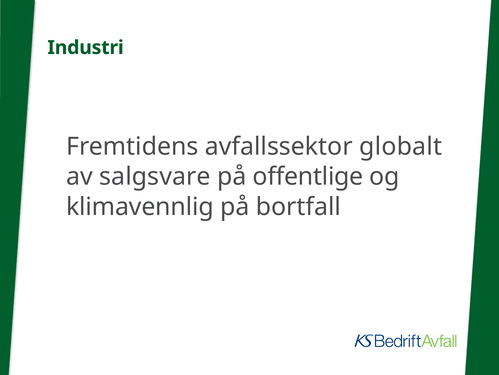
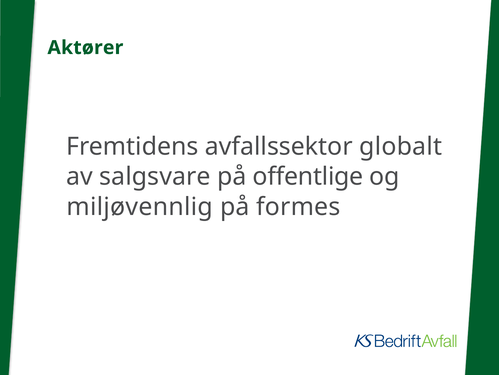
Industri: Industri -> Aktører (85, 48)
klimavennlig: klimavennlig -> miljøvennlig (140, 206)
bortfall: bortfall -> formes (298, 206)
